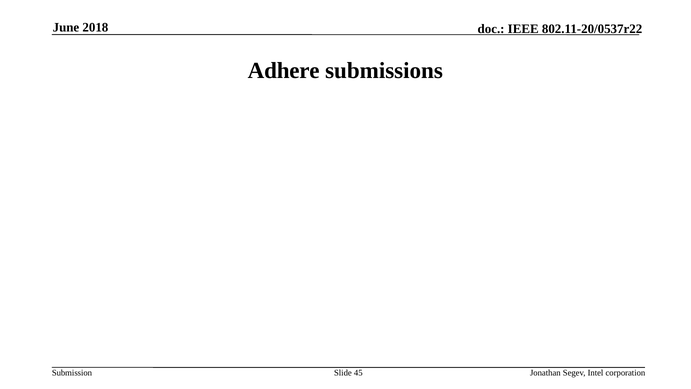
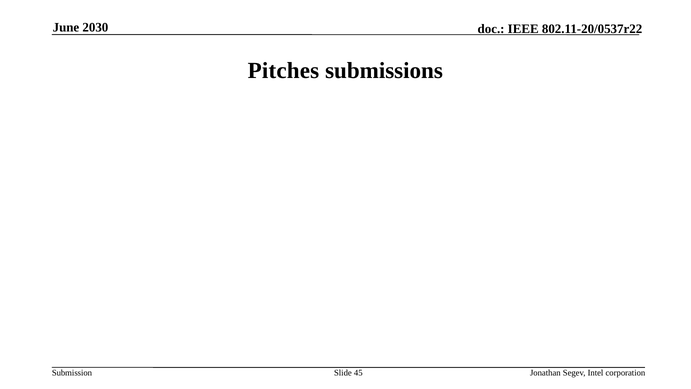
2018: 2018 -> 2030 (95, 27)
Adhere: Adhere -> Pitches (283, 71)
